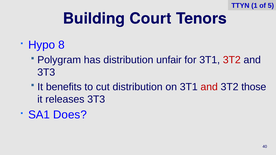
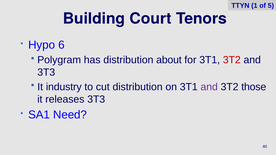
8: 8 -> 6 (61, 45)
unfair: unfair -> about (169, 60)
benefits: benefits -> industry (64, 87)
and colour: red -> purple (209, 87)
Does: Does -> Need (70, 115)
